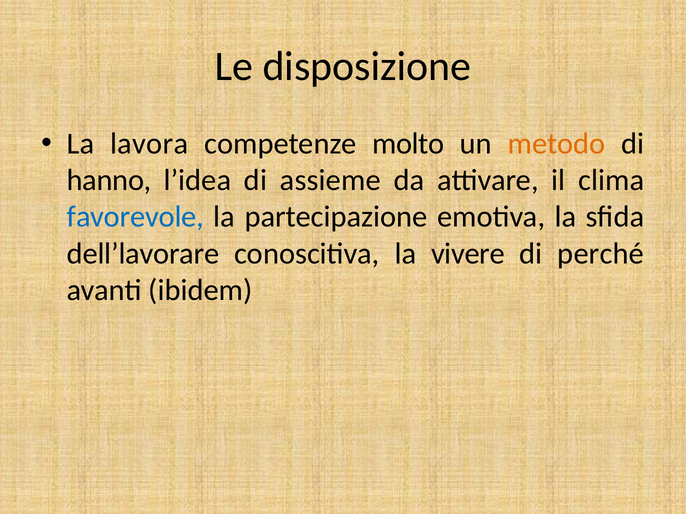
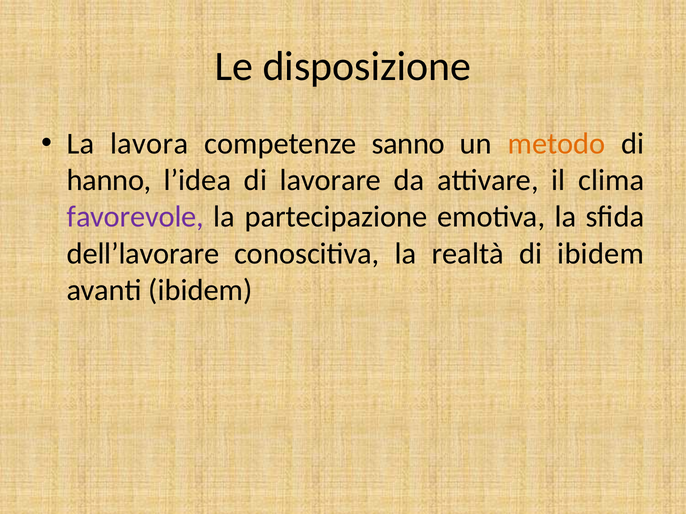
molto: molto -> sanno (408, 144)
assieme: assieme -> lavorare (331, 181)
favorevole colour: blue -> purple (135, 217)
vivere: vivere -> realtà (468, 254)
di perché: perché -> ibidem (601, 254)
